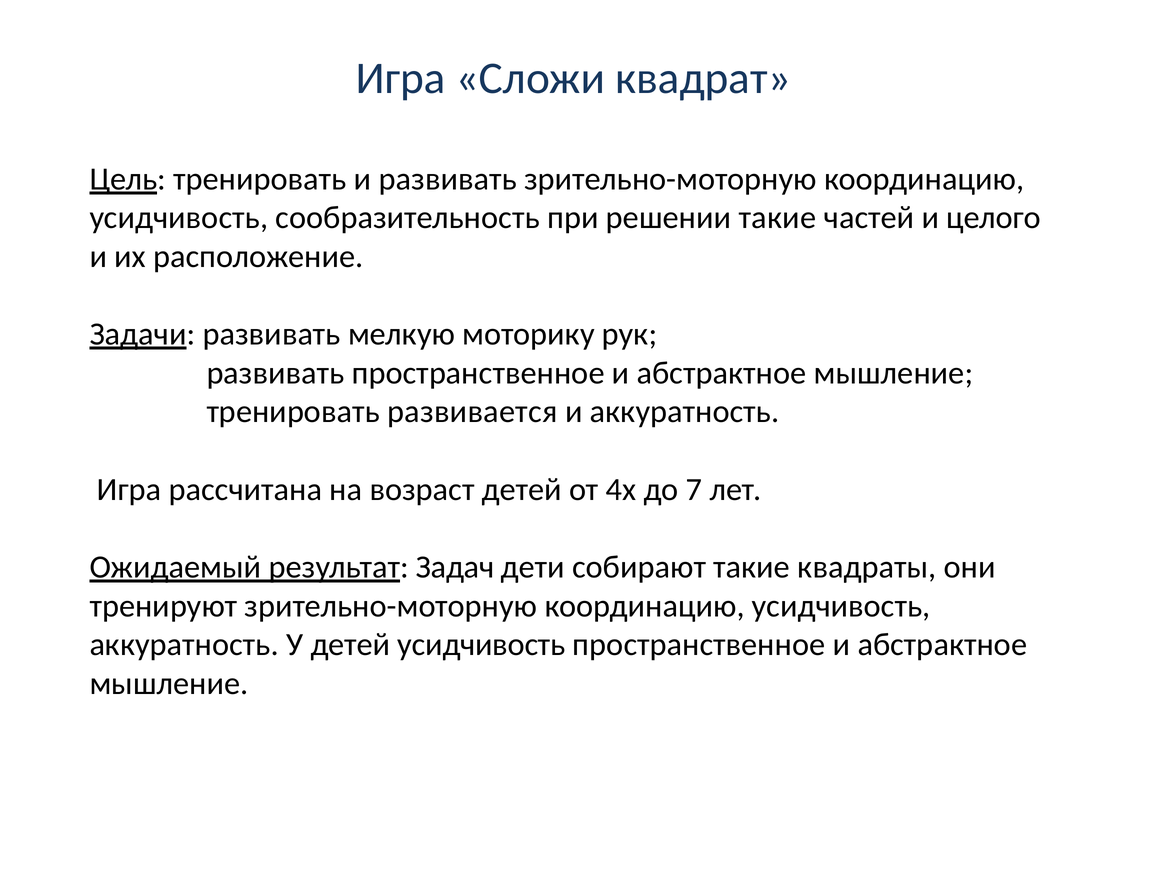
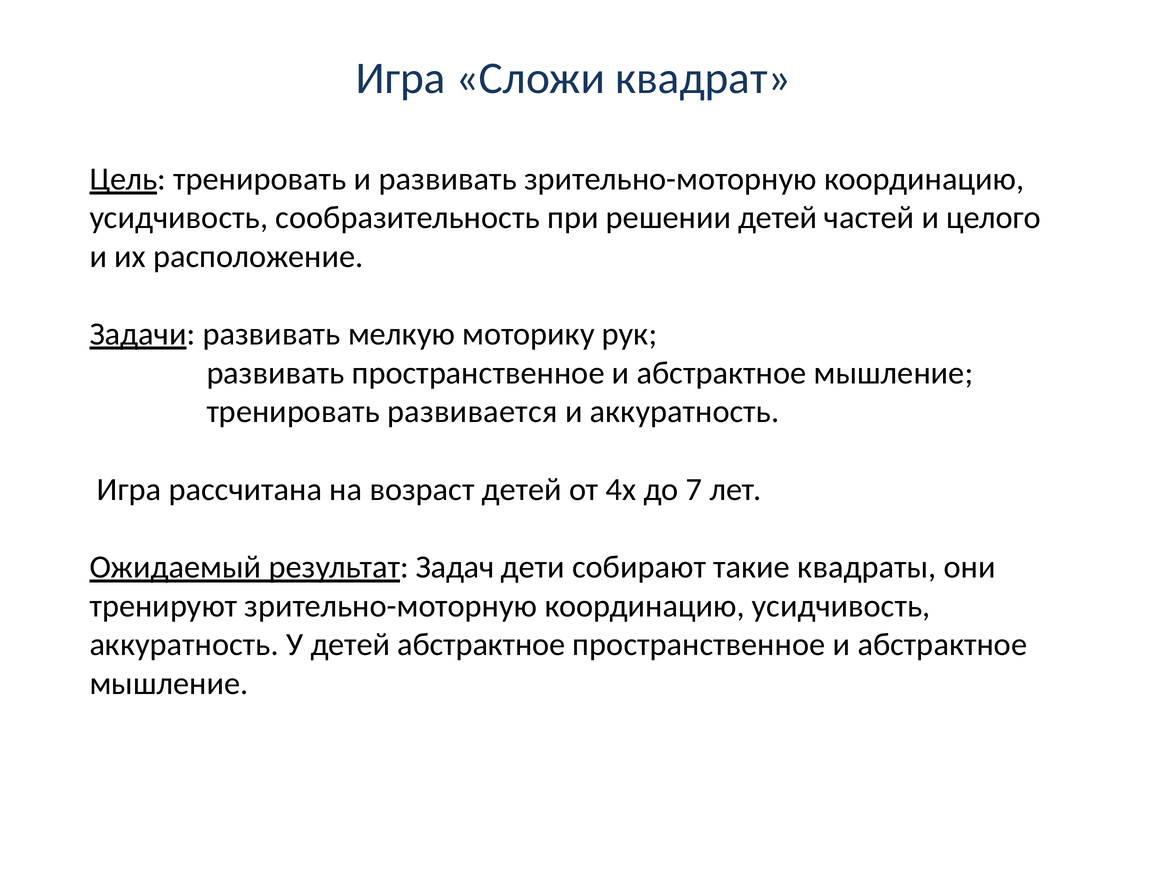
решении такие: такие -> детей (778, 218)
детей усидчивость: усидчивость -> абстрактное (481, 645)
